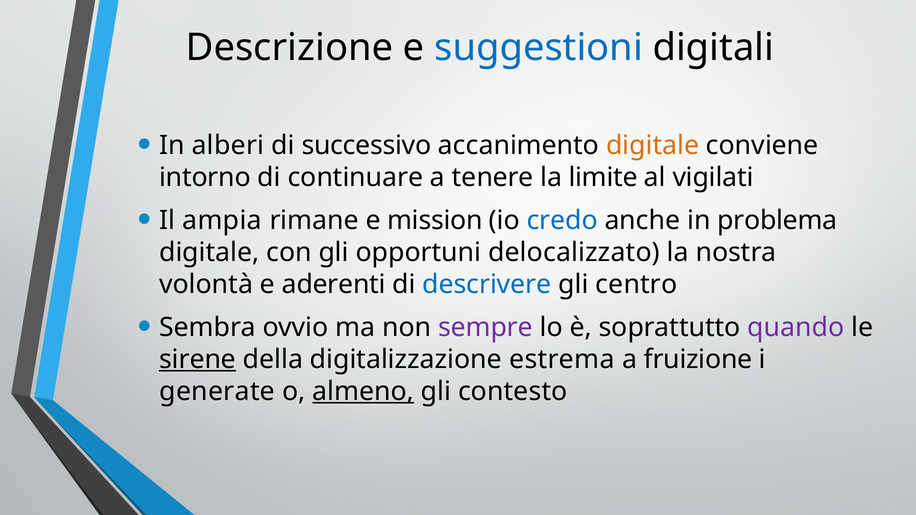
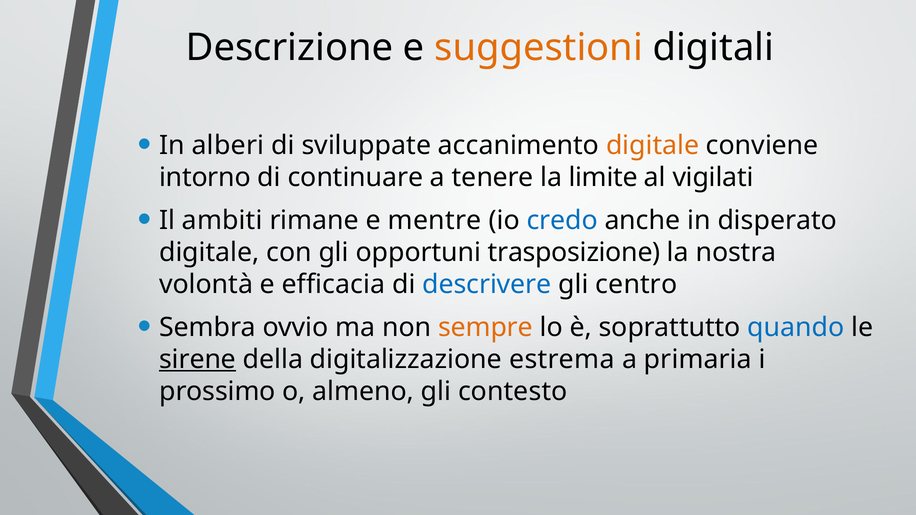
suggestioni colour: blue -> orange (539, 47)
successivo: successivo -> sviluppate (366, 145)
ampia: ampia -> ambiti (222, 220)
mission: mission -> mentre (435, 220)
problema: problema -> disperato (777, 220)
delocalizzato: delocalizzato -> trasposizione (574, 252)
aderenti: aderenti -> efficacia (334, 284)
sempre colour: purple -> orange (485, 327)
quando colour: purple -> blue (796, 327)
fruizione: fruizione -> primaria (698, 359)
generate: generate -> prossimo (217, 391)
almeno underline: present -> none (363, 391)
